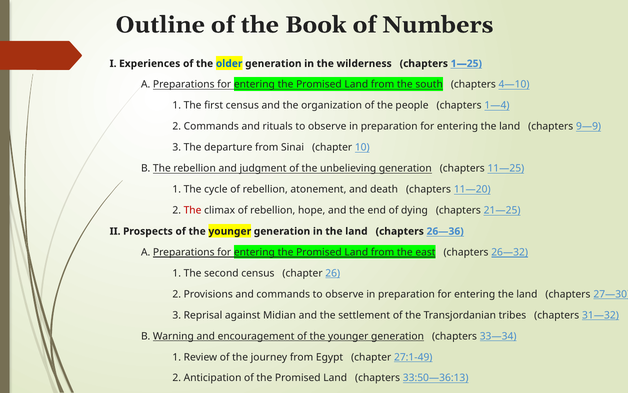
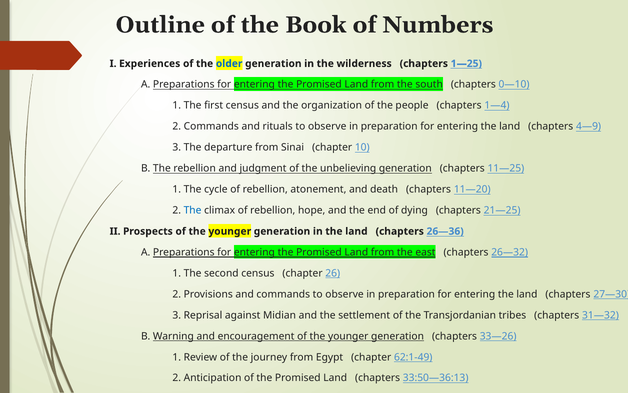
4—10: 4—10 -> 0—10 (514, 84)
9—9: 9—9 -> 4—9 (589, 126)
The colour: red -> blue (193, 210)
33—34: 33—34 -> 33—26 (498, 336)
27:1-49: 27:1-49 -> 62:1-49 (413, 357)
